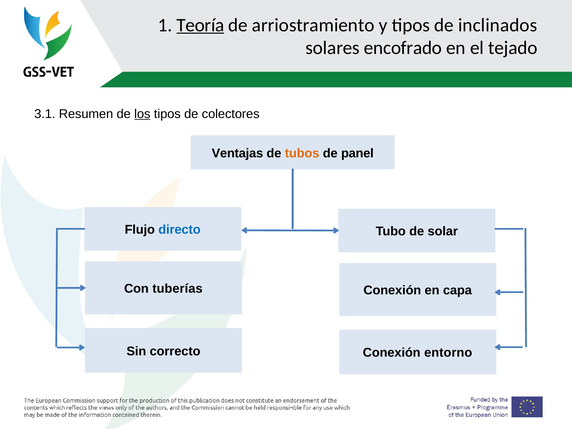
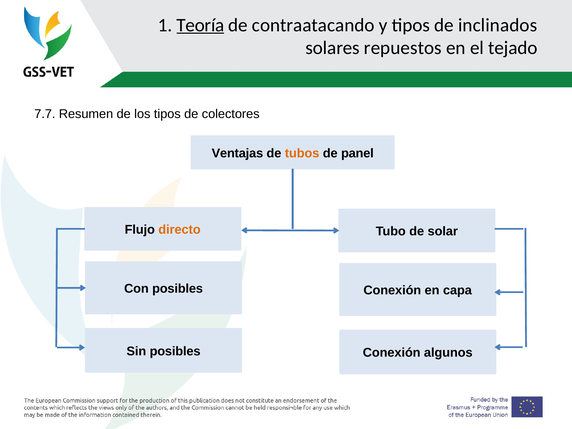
arriostramiento: arriostramiento -> contraatacando (313, 25)
encofrado: encofrado -> repuestos (403, 48)
3.1: 3.1 -> 7.7 (45, 114)
los underline: present -> none (142, 114)
directo colour: blue -> orange (179, 230)
Con tuberías: tuberías -> posibles (178, 289)
Sin correcto: correcto -> posibles (175, 351)
entorno: entorno -> algunos (448, 353)
